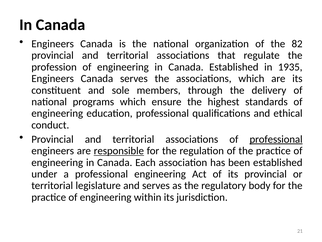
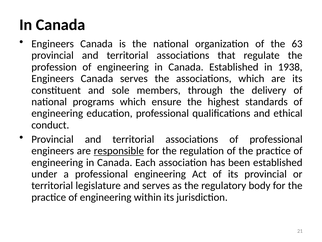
82: 82 -> 63 (297, 44)
1935: 1935 -> 1938 (290, 67)
professional underline: present -> none (276, 139)
